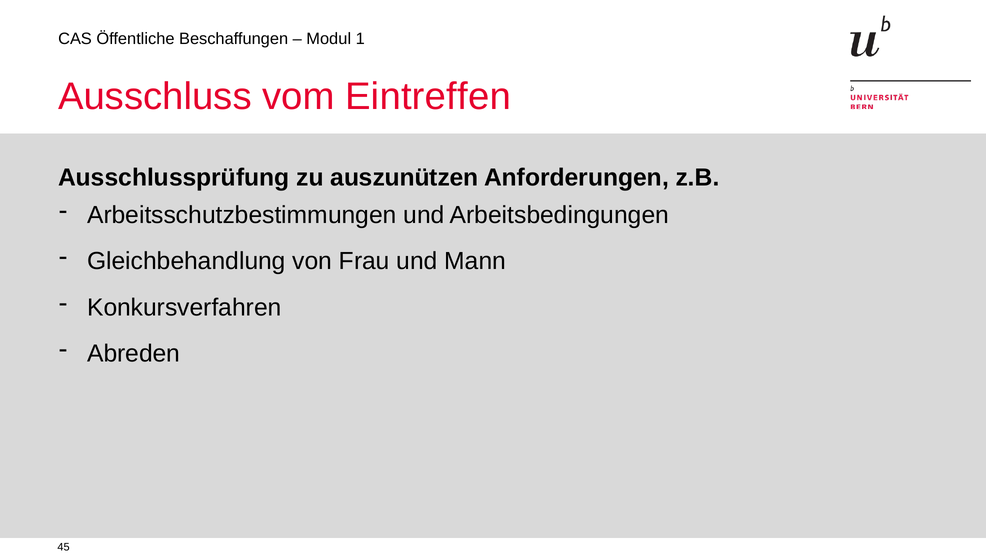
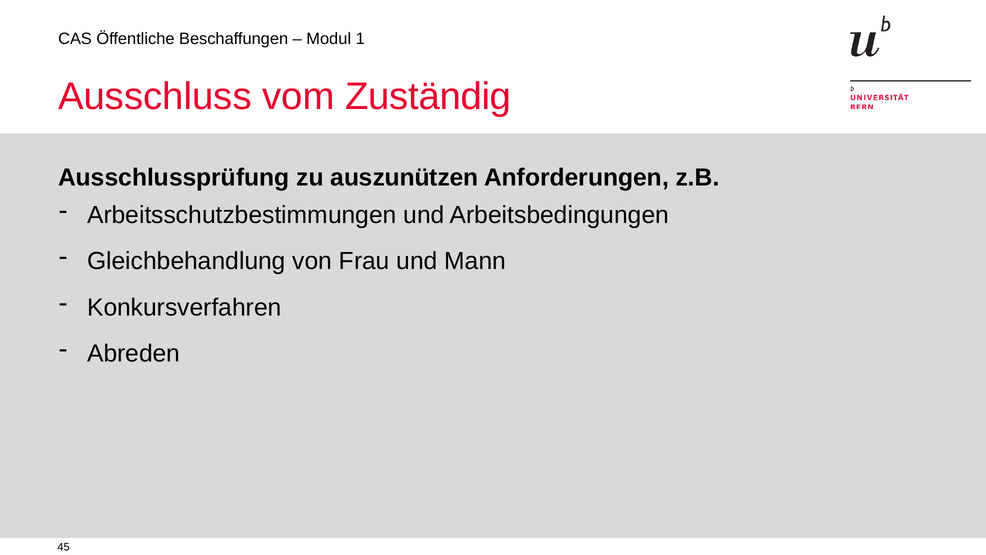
Eintreffen: Eintreffen -> Zuständig (428, 96)
